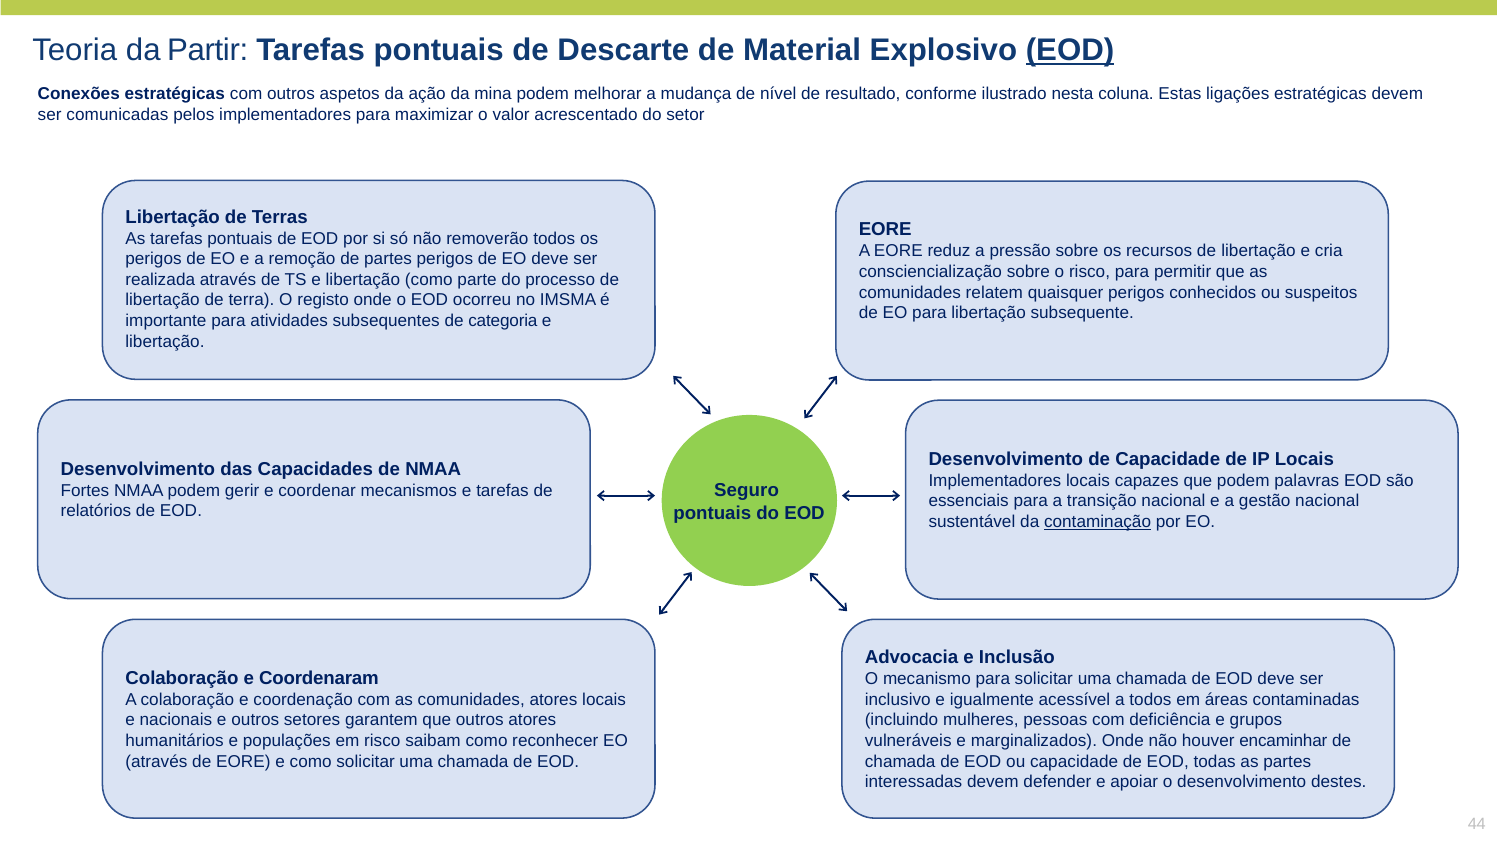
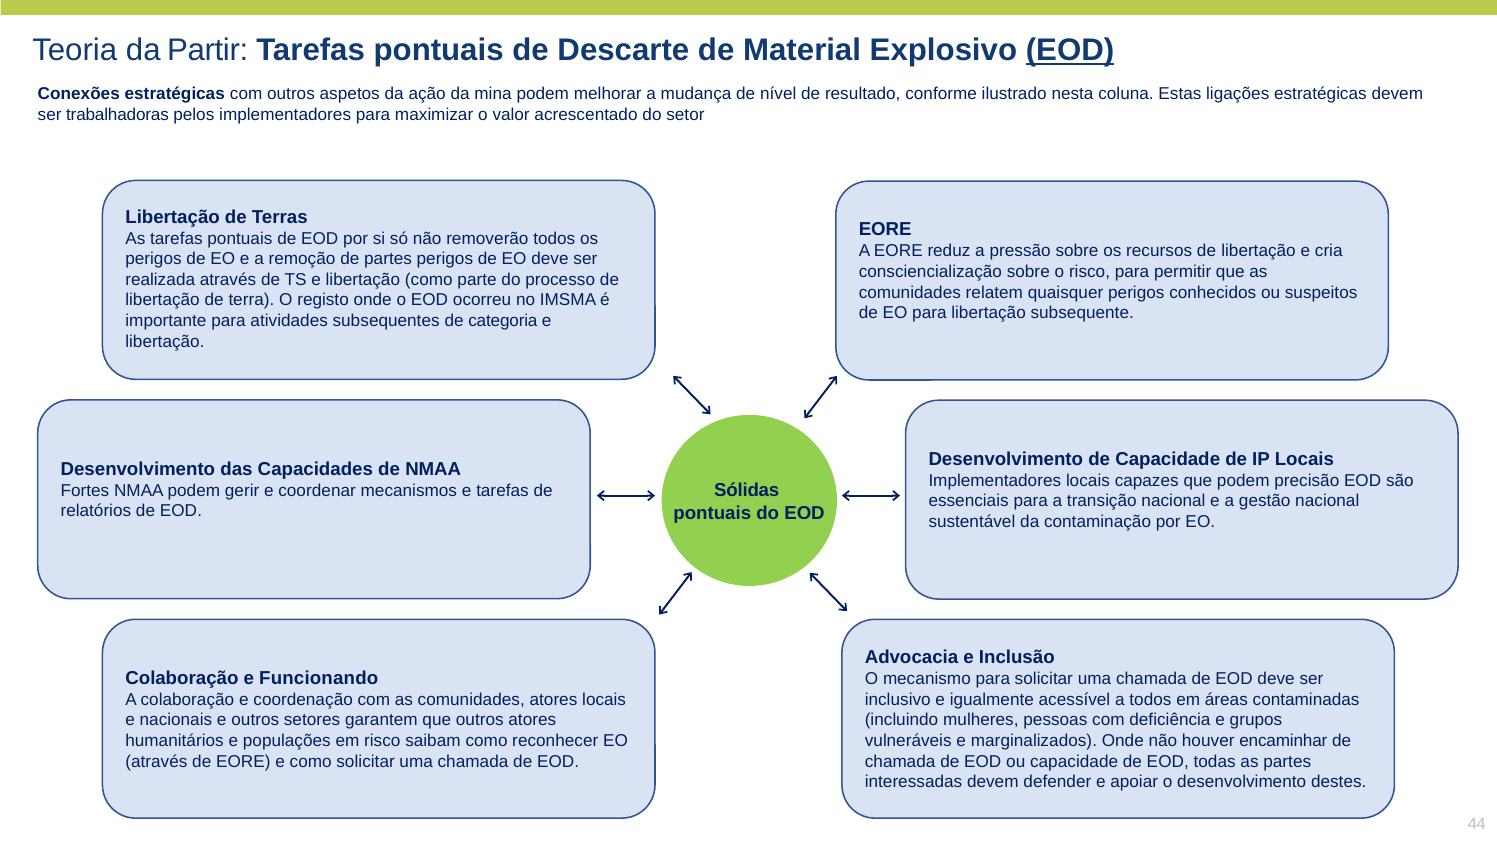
comunicadas: comunicadas -> trabalhadoras (118, 115)
palavras: palavras -> precisão (1307, 481)
Seguro: Seguro -> Sólidas (747, 490)
contaminação underline: present -> none (1098, 522)
Coordenaram: Coordenaram -> Funcionando (319, 678)
